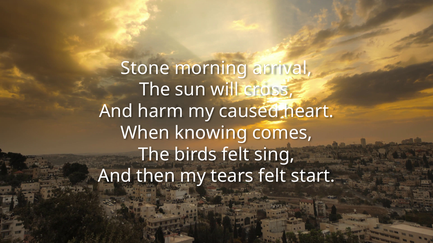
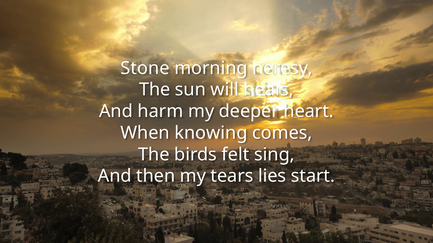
arrival: arrival -> heresy (282, 68)
cross: cross -> heals (269, 90)
caused: caused -> deeper (249, 112)
tears felt: felt -> lies (272, 176)
